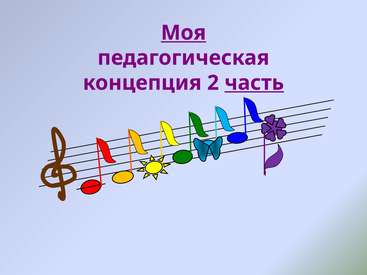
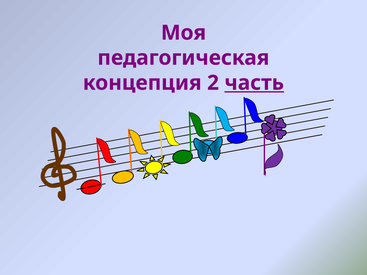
Моя underline: present -> none (184, 33)
